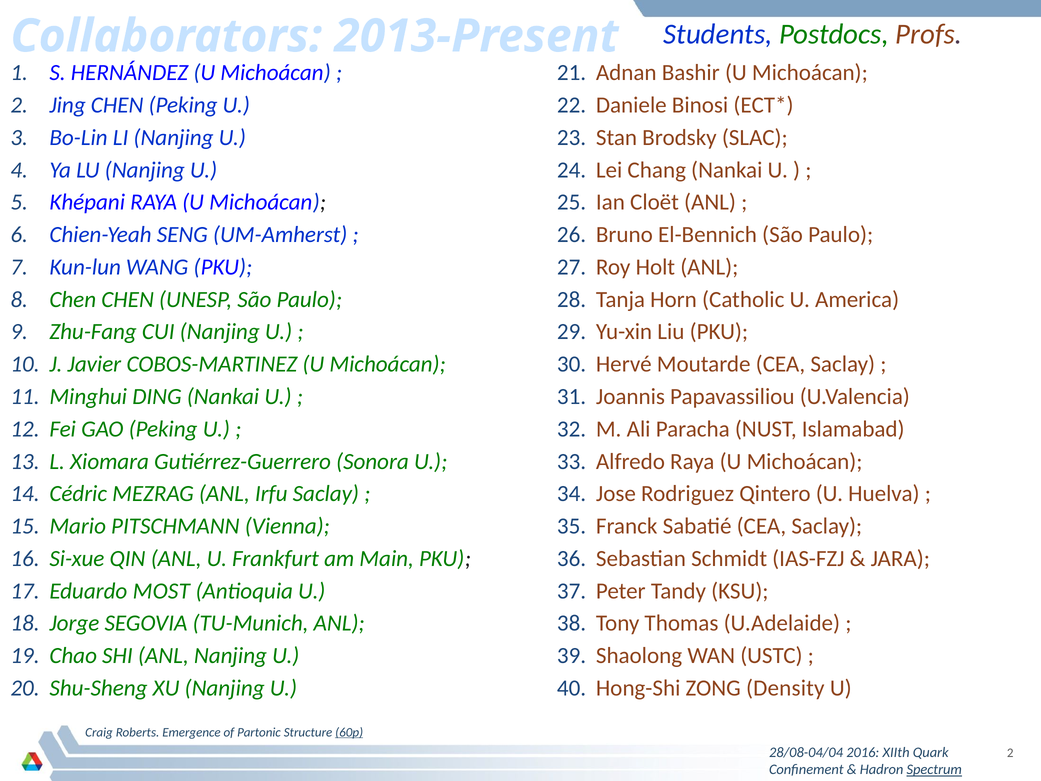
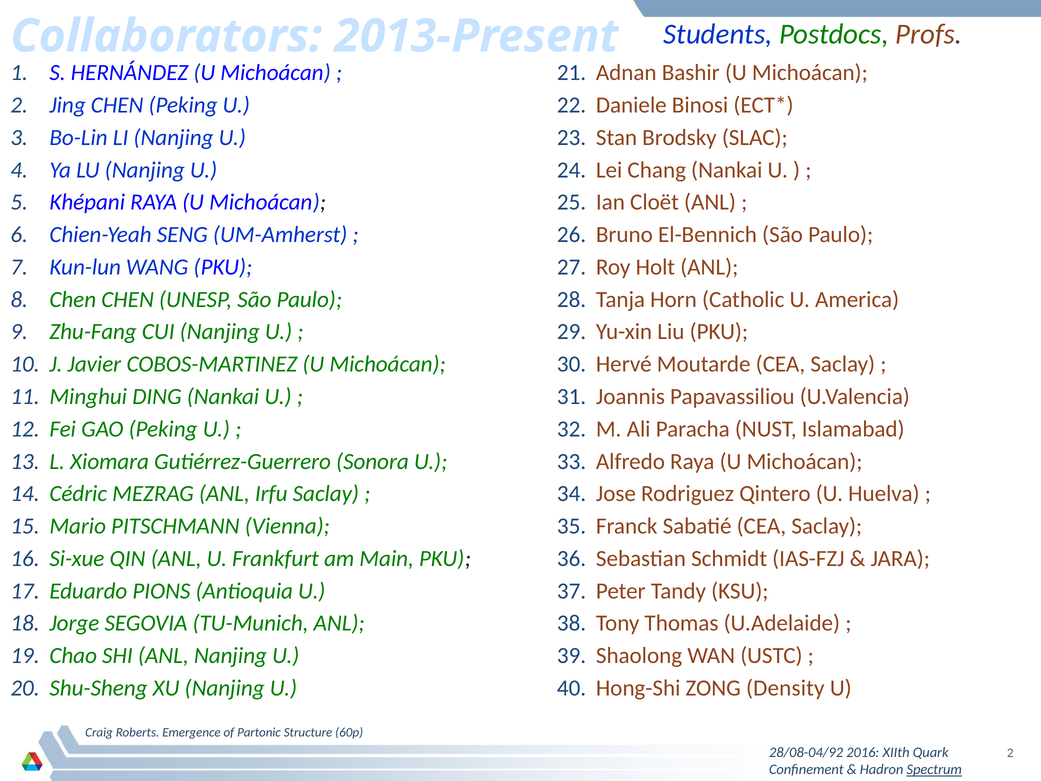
MOST: MOST -> PIONS (161, 591)
60p underline: present -> none (349, 732)
28/08-04/04: 28/08-04/04 -> 28/08-04/92 (806, 752)
